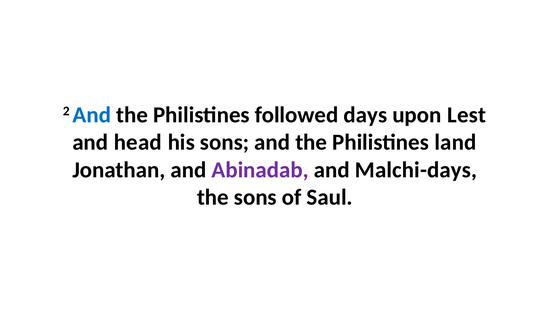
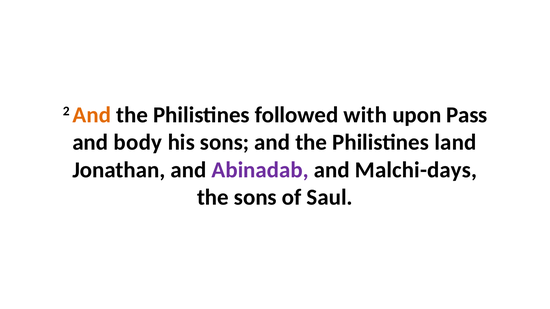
And colour: blue -> orange (92, 115)
days: days -> with (365, 115)
Lest: Lest -> Pass (467, 115)
head: head -> body (138, 143)
